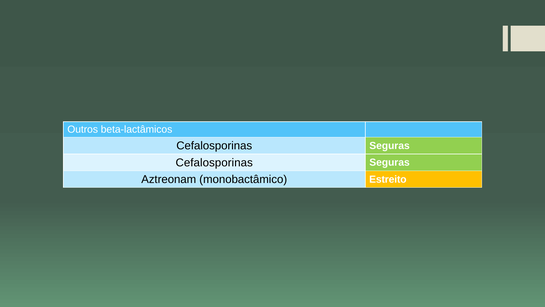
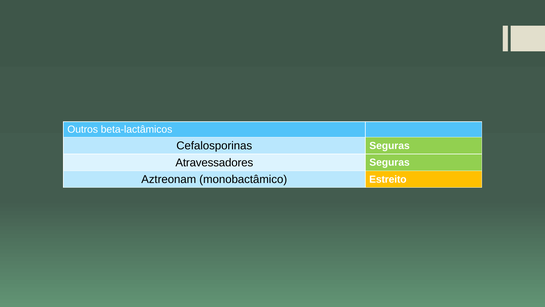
Cefalosporinas: Cefalosporinas -> Atravessadores (214, 162)
